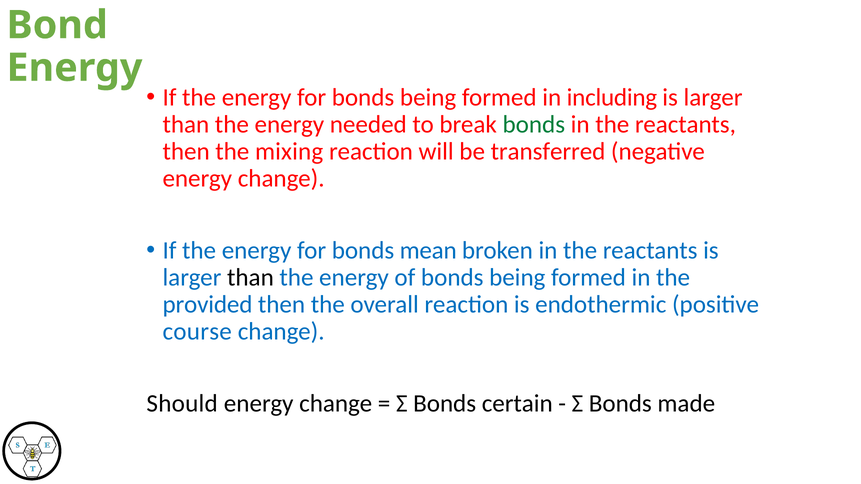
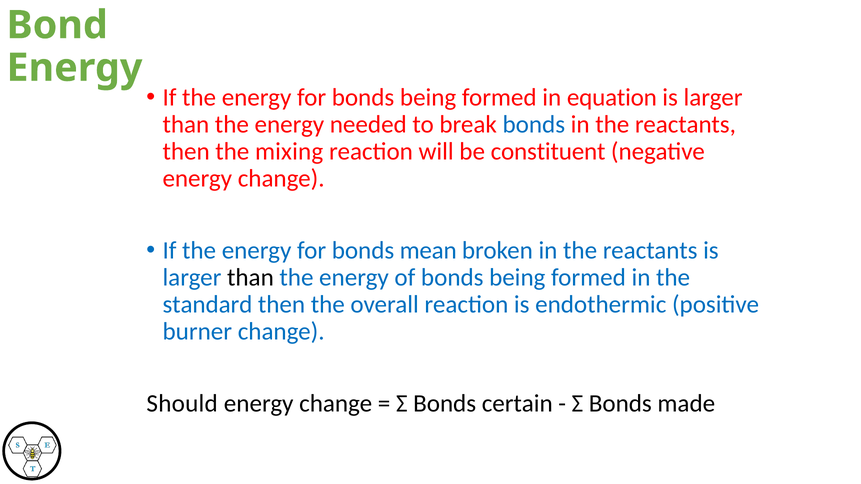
including: including -> equation (612, 97)
bonds colour: green -> blue (534, 124)
transferred: transferred -> constituent (548, 151)
provided: provided -> standard (207, 305)
course: course -> burner (197, 332)
